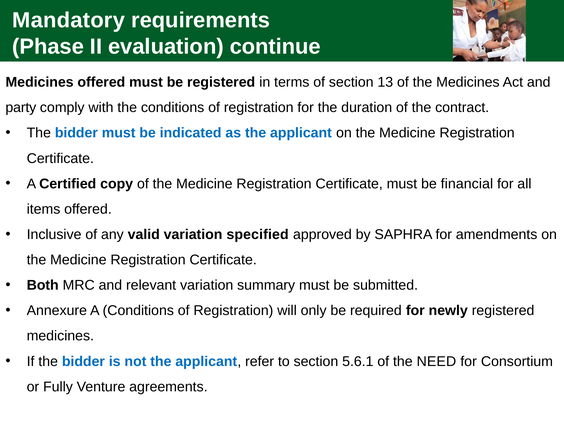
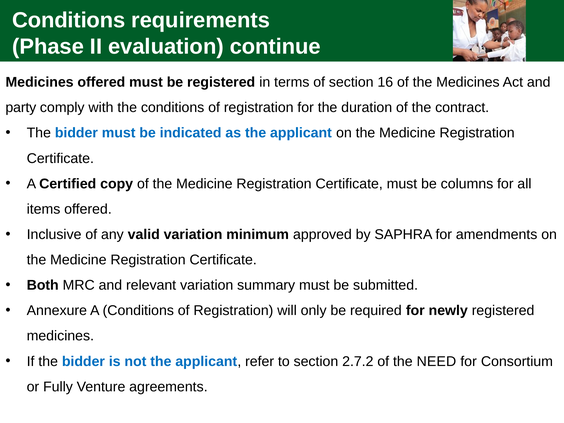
Mandatory: Mandatory -> Conditions (69, 20)
13: 13 -> 16 (385, 82)
financial: financial -> columns (467, 184)
specified: specified -> minimum (258, 234)
5.6.1: 5.6.1 -> 2.7.2 (358, 361)
